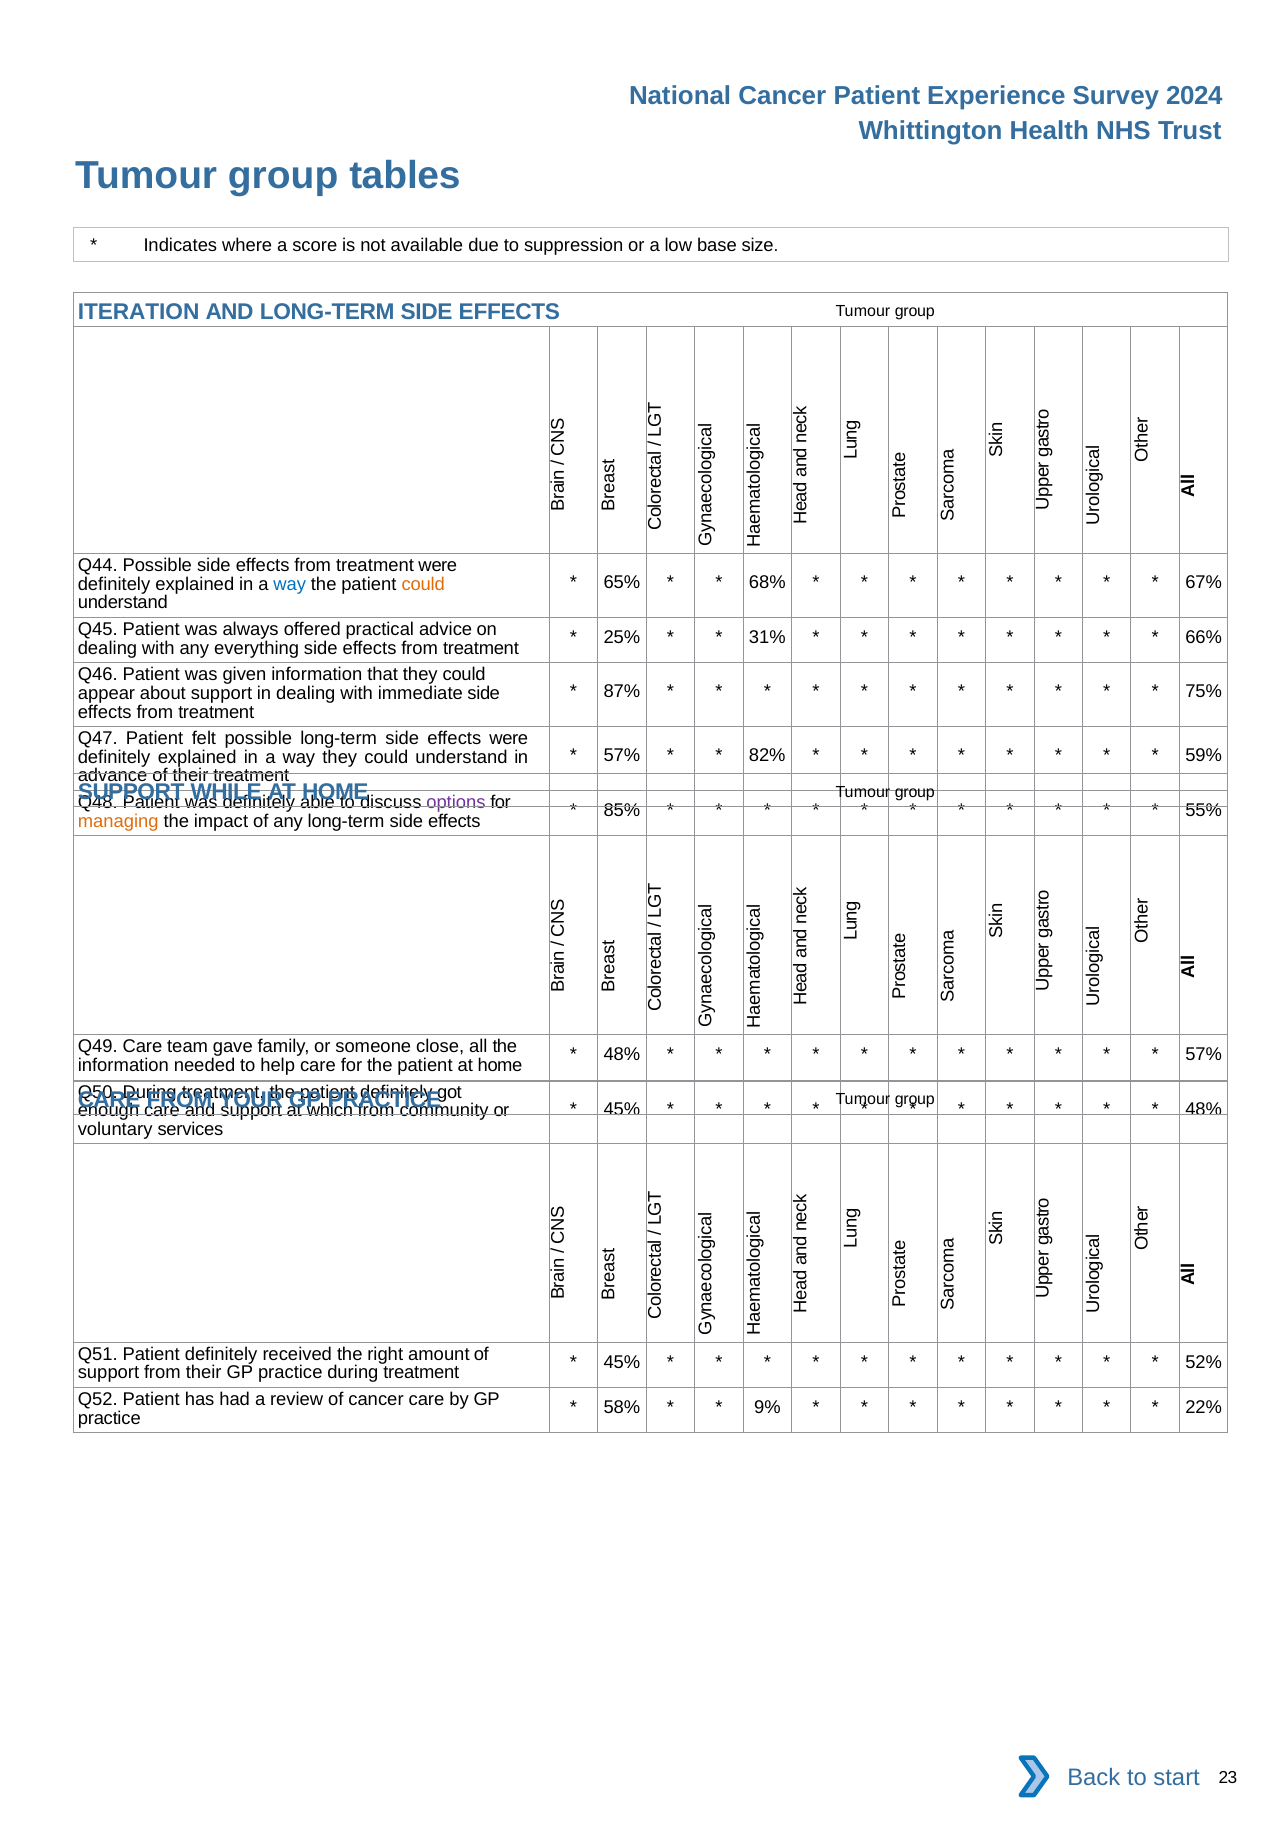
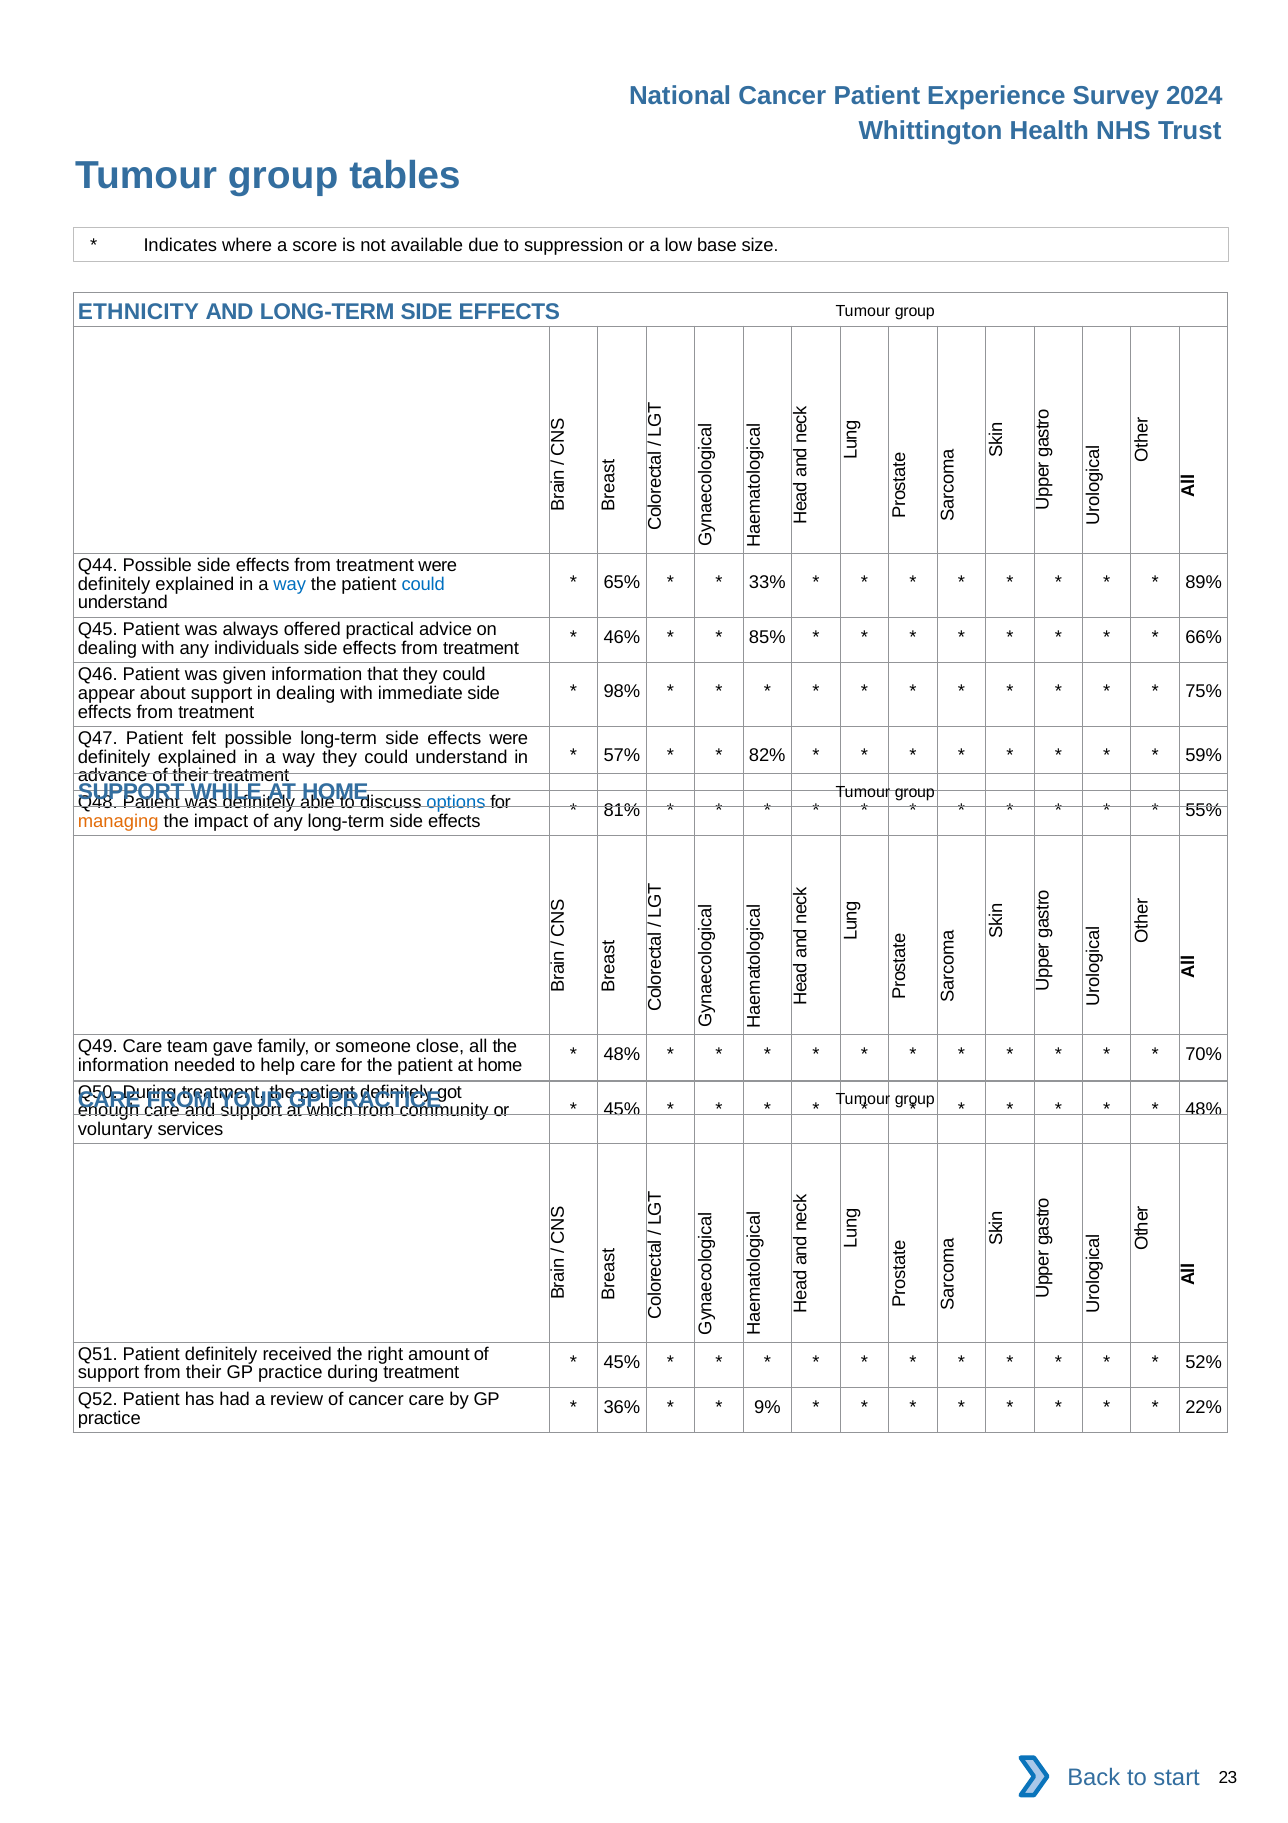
ITERATION: ITERATION -> ETHNICITY (138, 311)
68%: 68% -> 33% (767, 583)
67%: 67% -> 89% (1204, 583)
could colour: orange -> blue (423, 584)
25%: 25% -> 46% (622, 637)
31%: 31% -> 85% (767, 637)
everything: everything -> individuals (257, 648)
87%: 87% -> 98% (622, 692)
options colour: purple -> blue (456, 802)
85%: 85% -> 81% (622, 810)
57%: 57% -> 70% (1204, 1054)
58%: 58% -> 36% (622, 1407)
